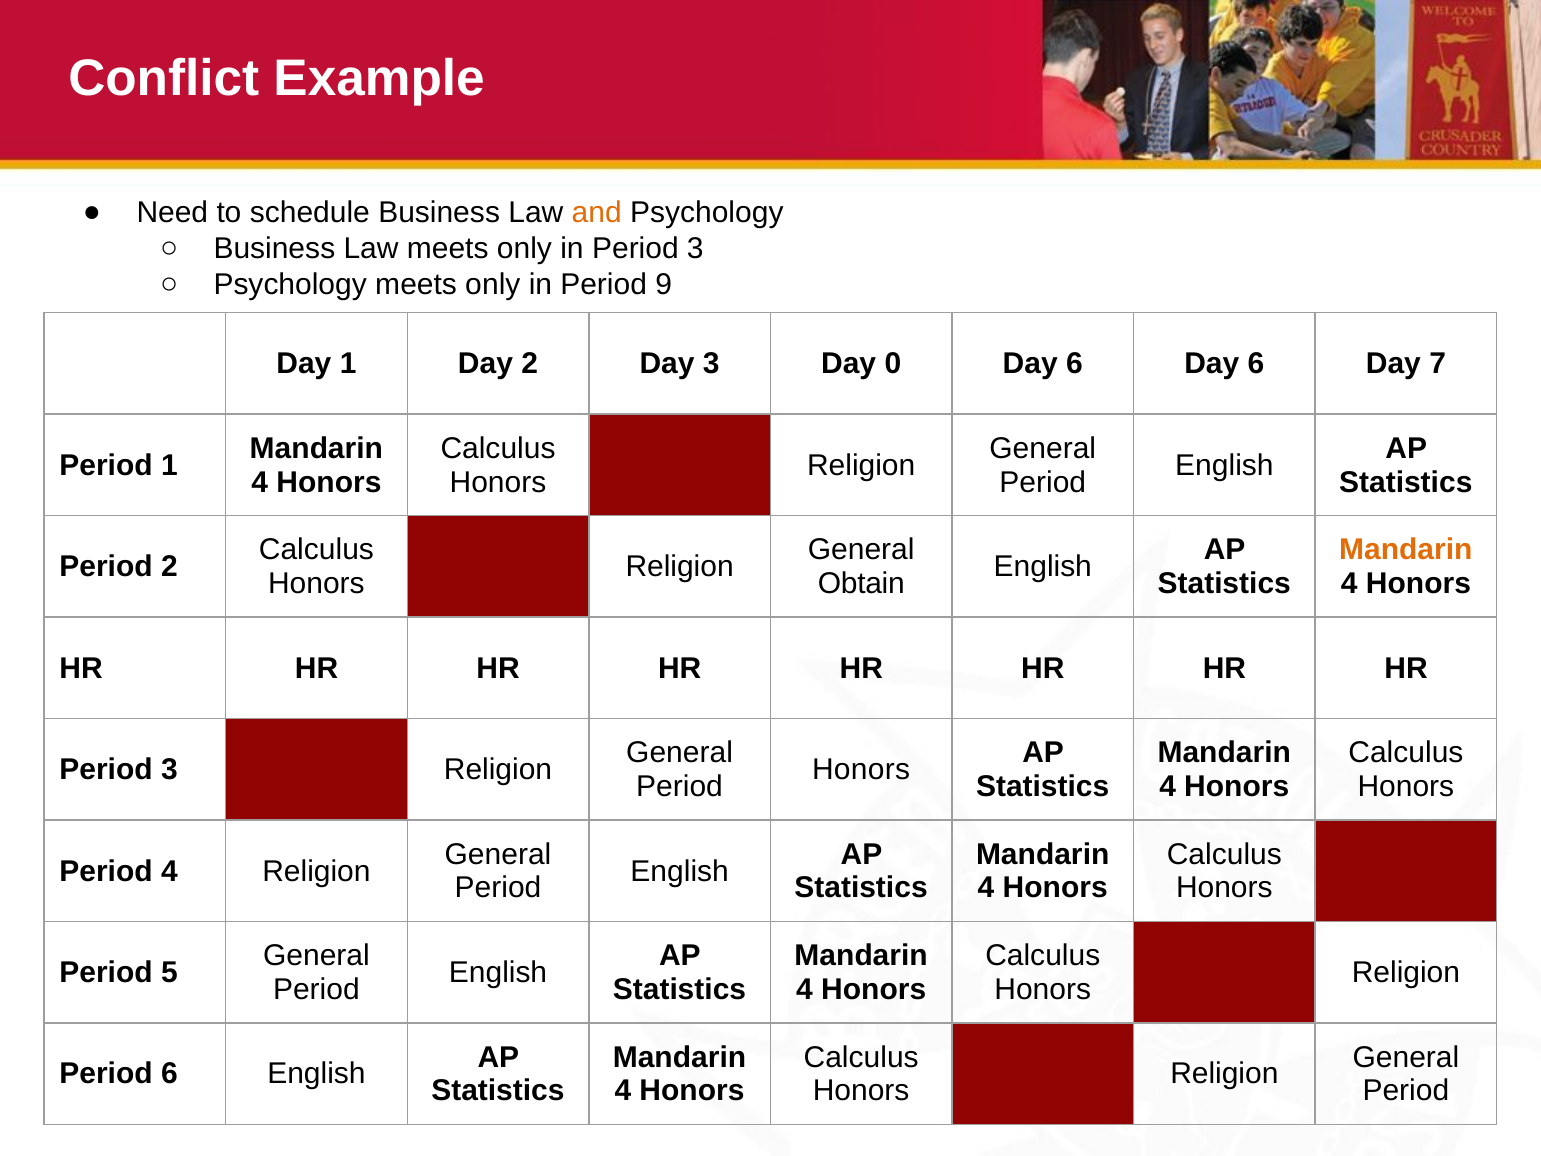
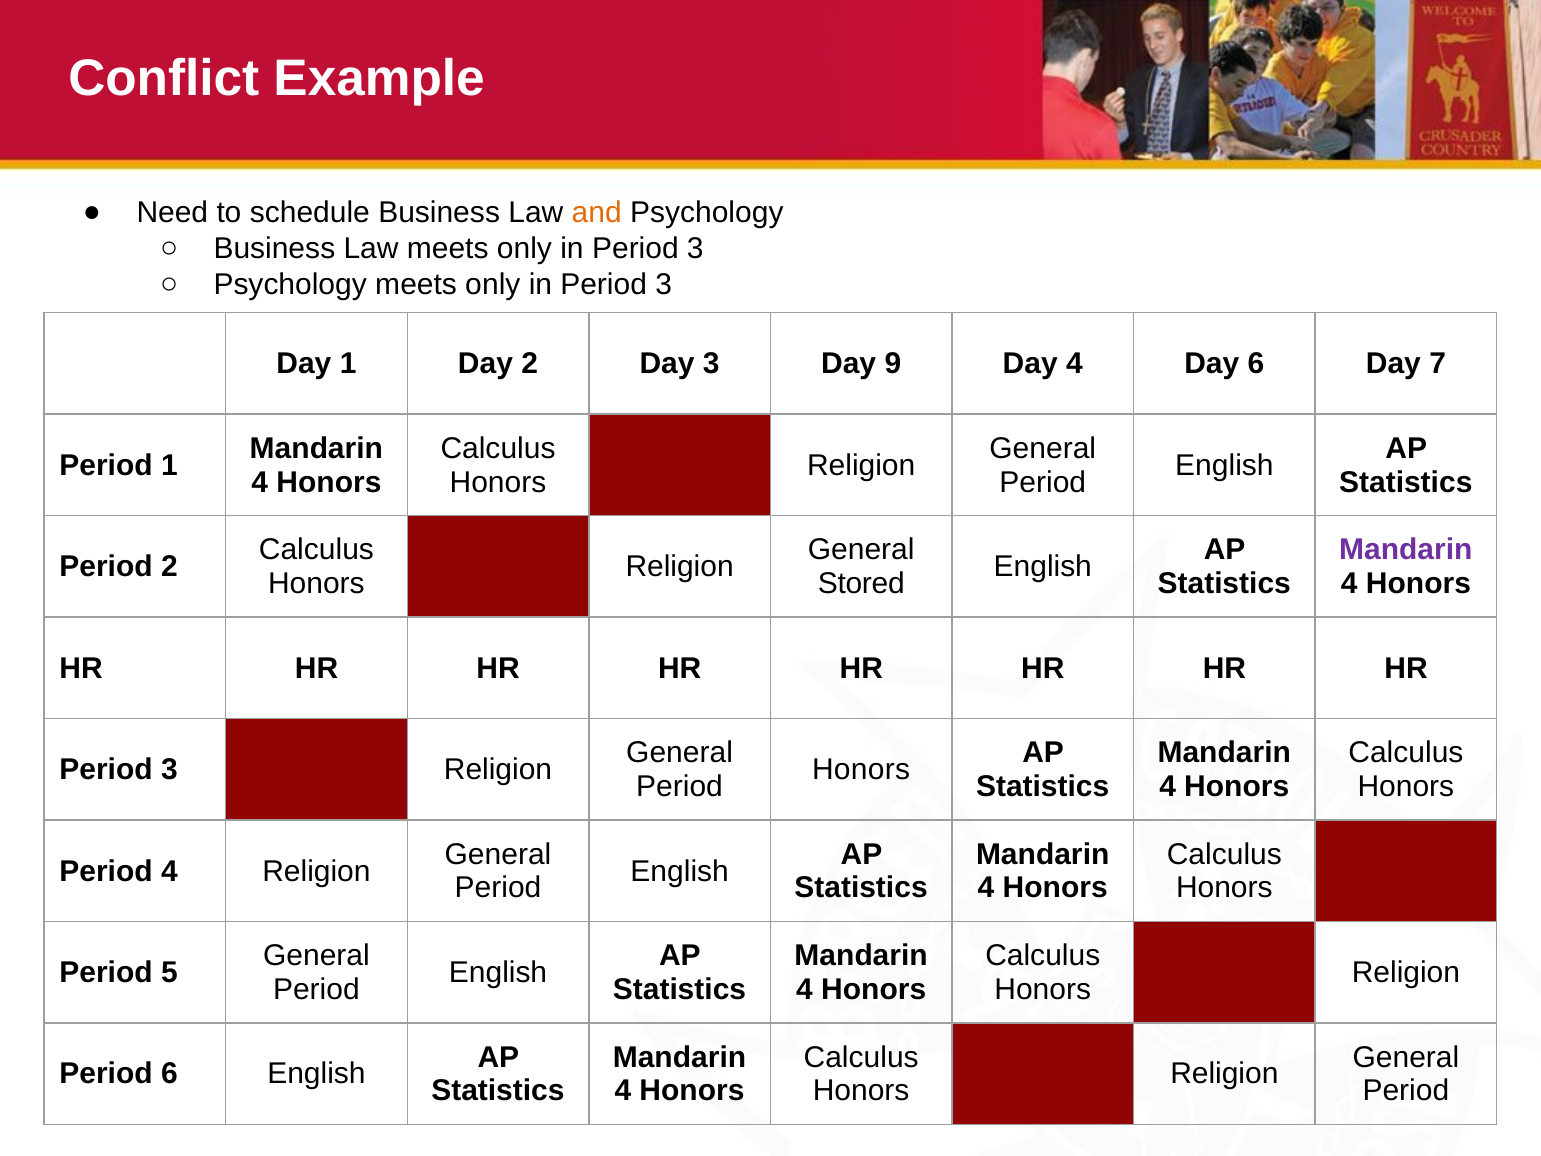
9: 9 -> 3 (664, 285)
0: 0 -> 9 (893, 364)
6: 6 -> 4 (1074, 364)
Mandarin colour: orange -> purple (1406, 550)
Obtain: Obtain -> Stored (861, 584)
